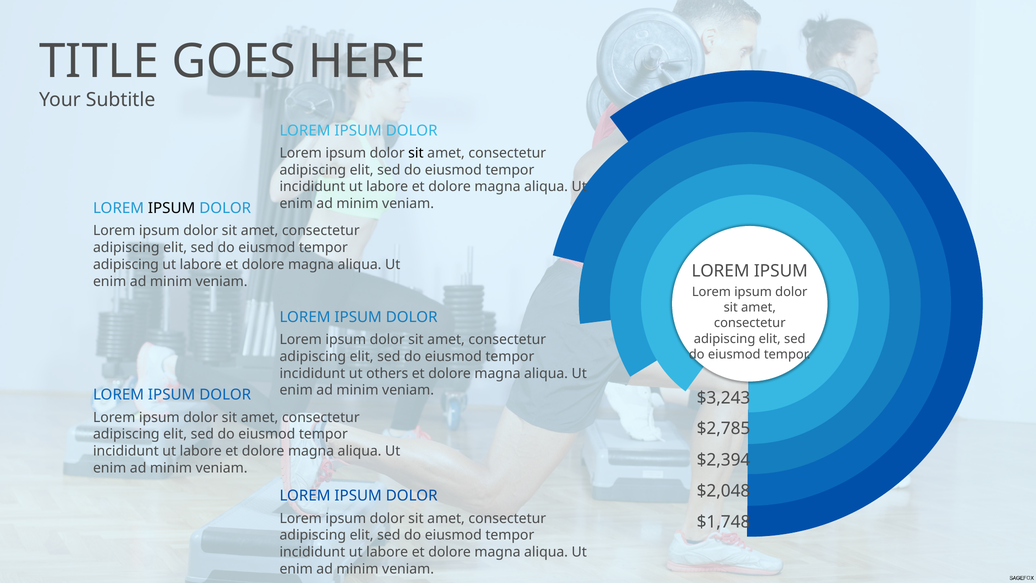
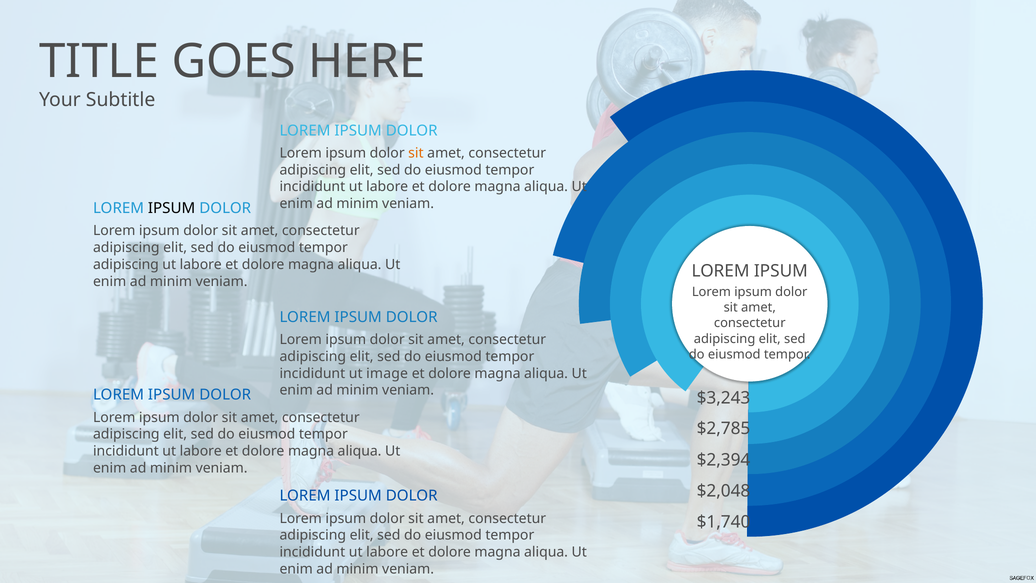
sit colour: black -> orange (416, 153)
others: others -> image (387, 373)
$1,748: $1,748 -> $1,740 (724, 522)
